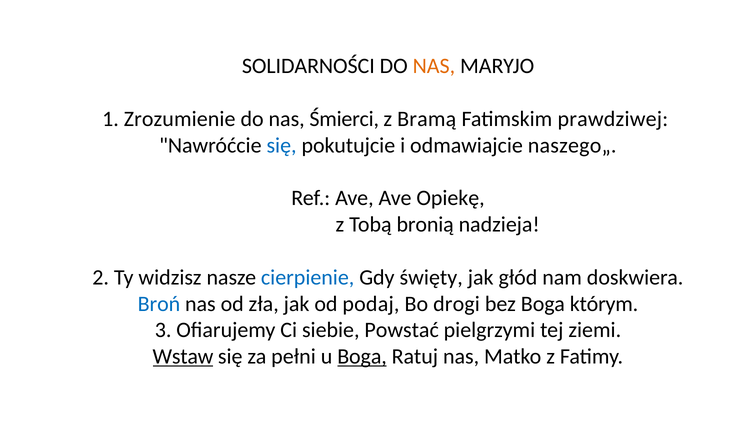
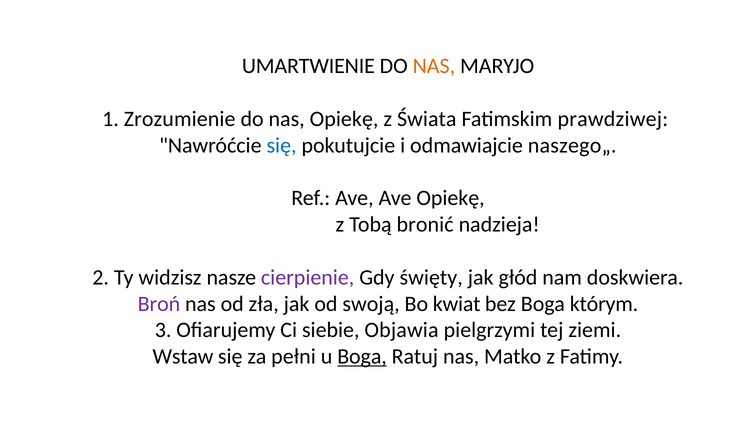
SOLIDARNOŚCI: SOLIDARNOŚCI -> UMARTWIENIE (308, 66)
nas Śmierci: Śmierci -> Opiekę (344, 119)
Bramą: Bramą -> Świata (427, 119)
bronią: bronią -> bronić (425, 225)
cierpienie colour: blue -> purple (308, 277)
Broń colour: blue -> purple (159, 304)
podaj: podaj -> swoją (371, 304)
drogi: drogi -> kwiat (457, 304)
Powstać: Powstać -> Objawia (402, 330)
Wstaw underline: present -> none (183, 357)
